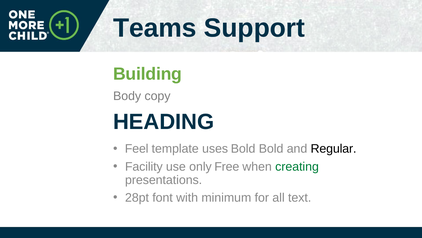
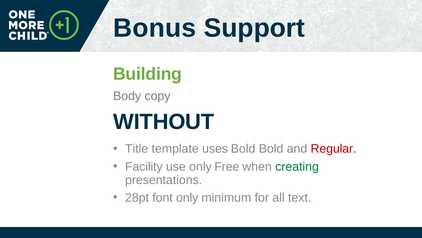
Teams: Teams -> Bonus (155, 28)
HEADING: HEADING -> WITHOUT (164, 121)
Feel: Feel -> Title (137, 149)
Regular colour: black -> red (334, 149)
font with: with -> only (187, 197)
